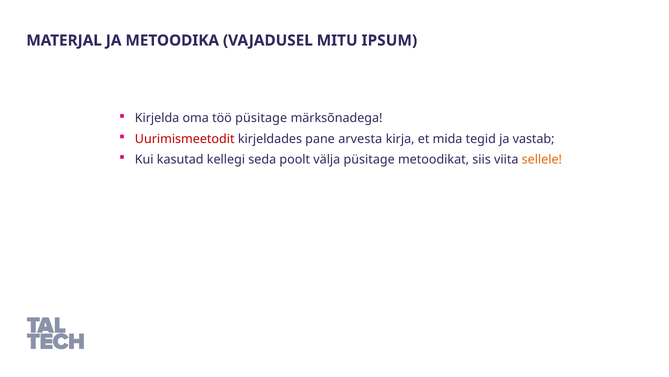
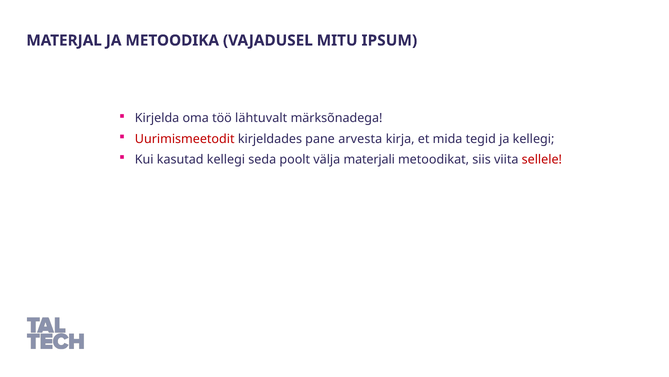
töö püsitage: püsitage -> lähtuvalt (261, 118)
ja vastab: vastab -> kellegi (534, 139)
välja püsitage: püsitage -> materjali (369, 159)
sellele colour: orange -> red (542, 159)
